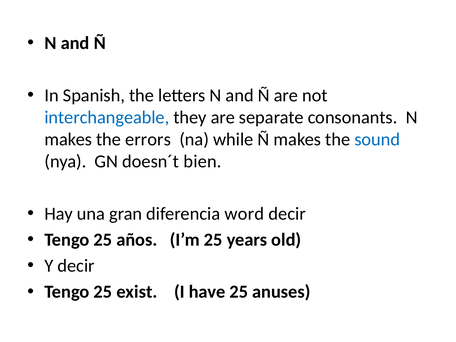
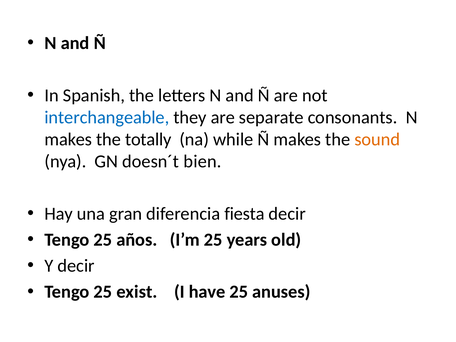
errors: errors -> totally (148, 139)
sound colour: blue -> orange (377, 139)
word: word -> fiesta (244, 214)
